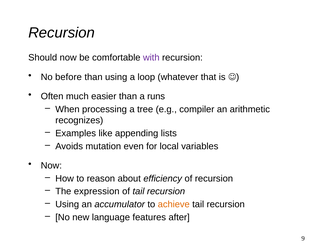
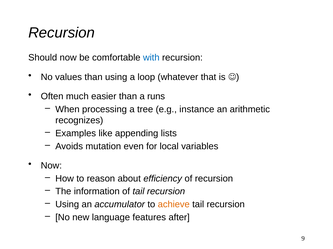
with colour: purple -> blue (151, 58)
before: before -> values (69, 77)
compiler: compiler -> instance (197, 110)
expression: expression -> information (97, 192)
